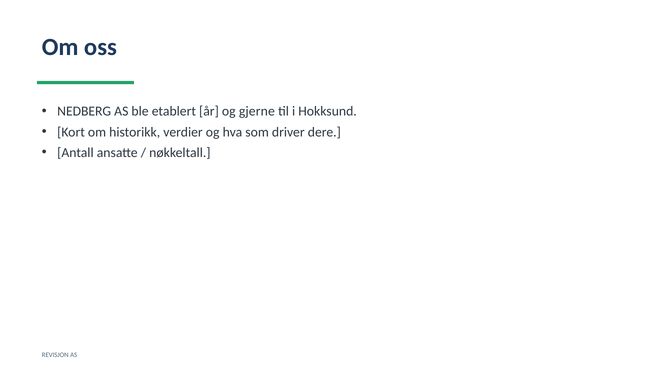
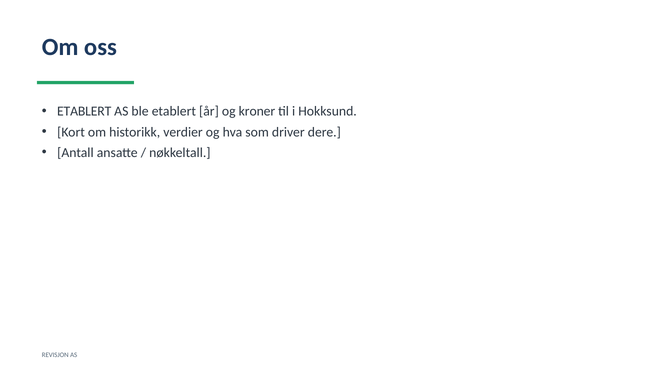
NEDBERG: NEDBERG -> ETABLERT (84, 111)
gjerne: gjerne -> kroner (257, 111)
